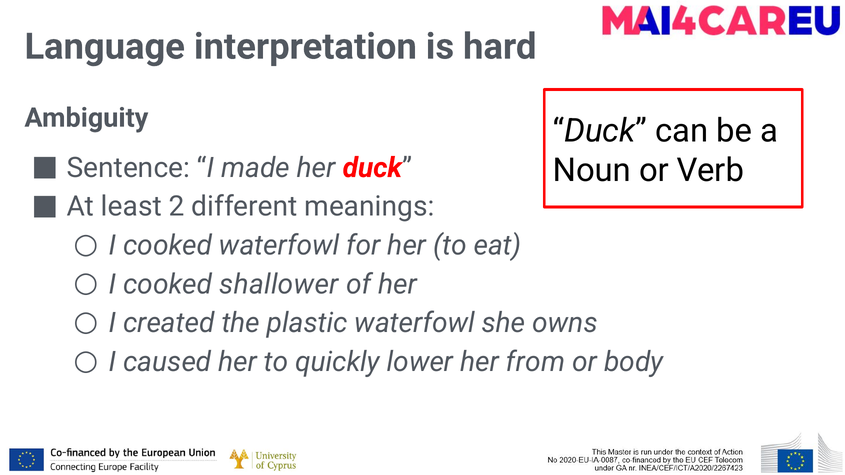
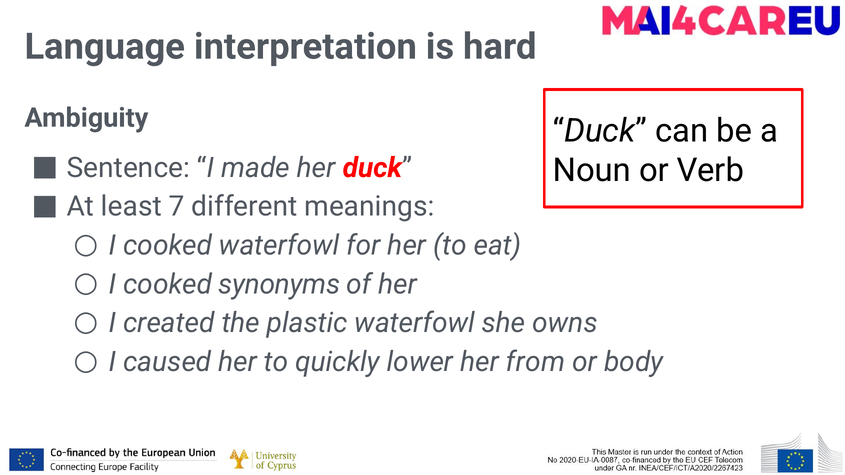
2: 2 -> 7 (177, 207)
shallower: shallower -> synonyms (279, 284)
